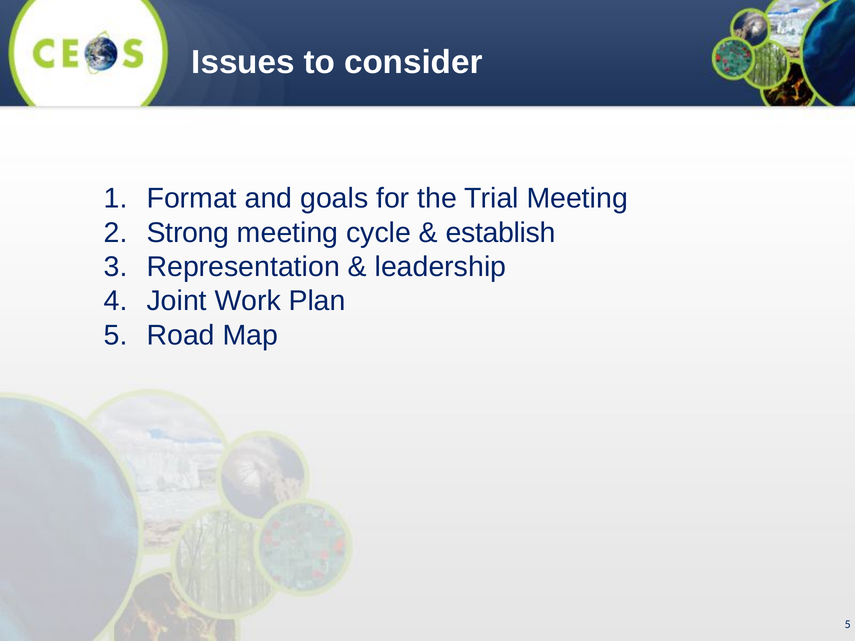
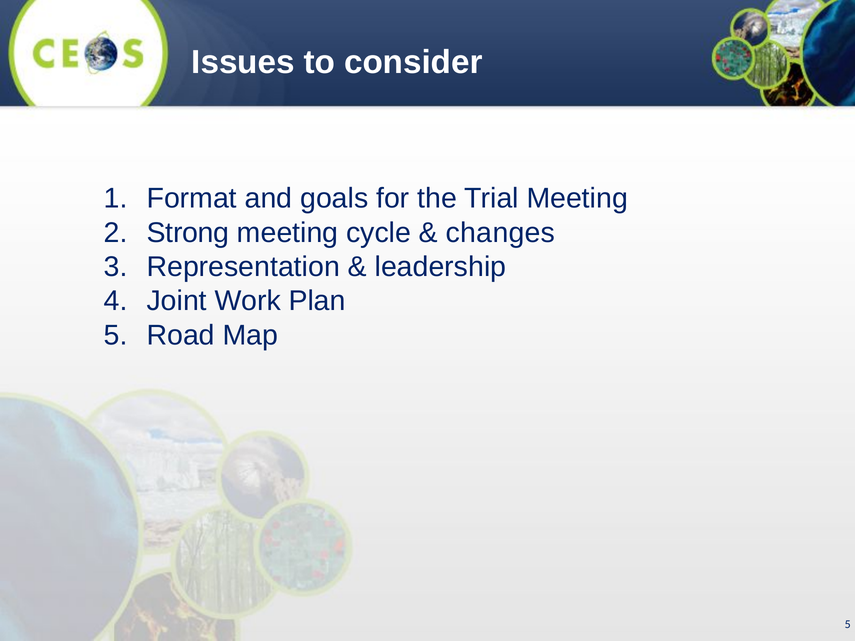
establish: establish -> changes (500, 233)
